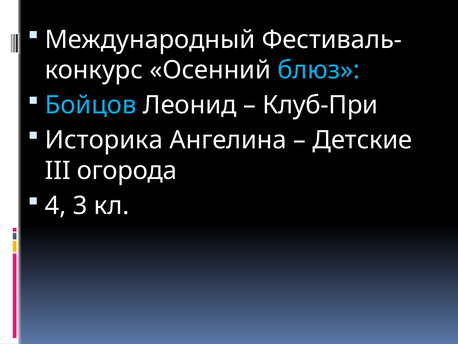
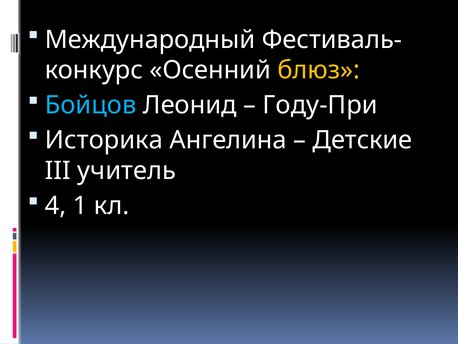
блюз colour: light blue -> yellow (319, 70)
Клуб-При: Клуб-При -> Году-При (320, 105)
огорода: огорода -> учитель (127, 170)
3: 3 -> 1 (80, 205)
